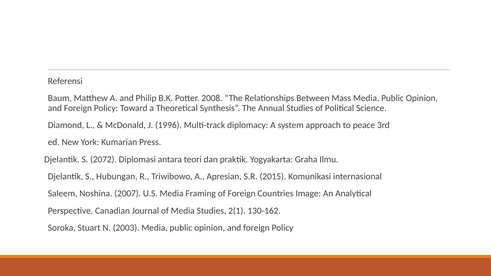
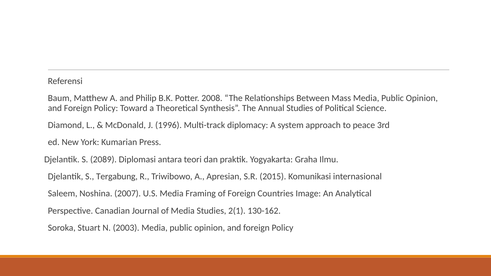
2072: 2072 -> 2089 (103, 159)
Hubungan: Hubungan -> Tergabung (117, 177)
